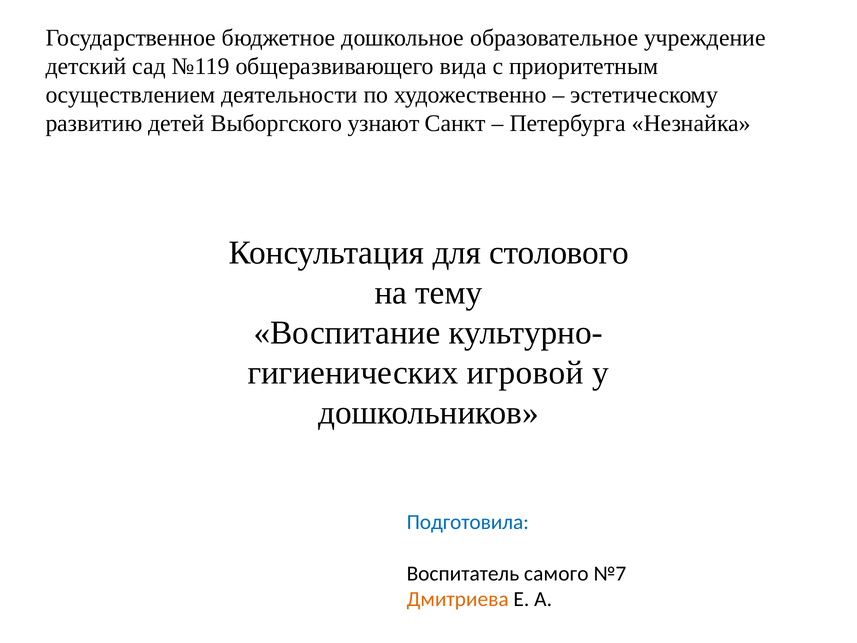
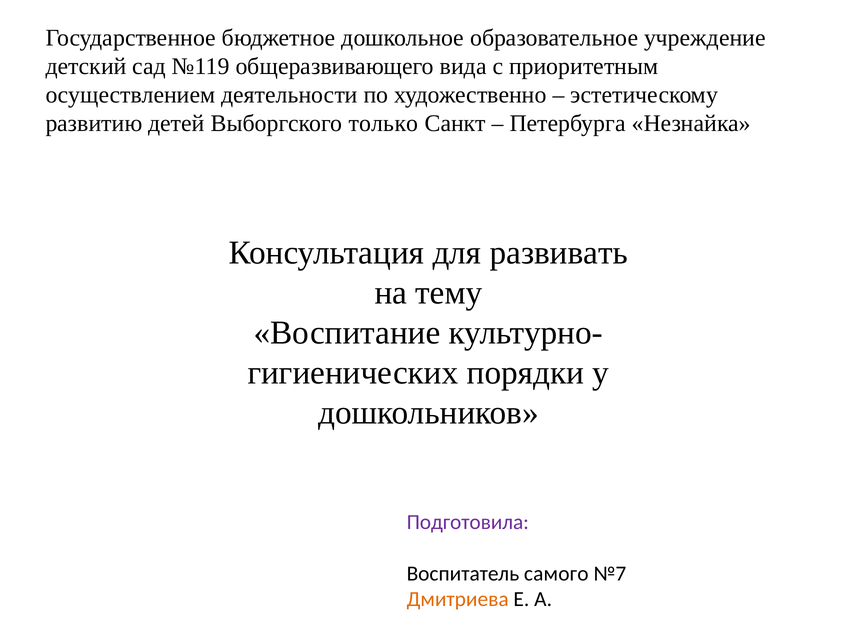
узнают: узнают -> только (383, 124)
столового: столового -> развивать (559, 253)
игровой: игровой -> порядки (525, 373)
Подготовила colour: blue -> purple (468, 522)
